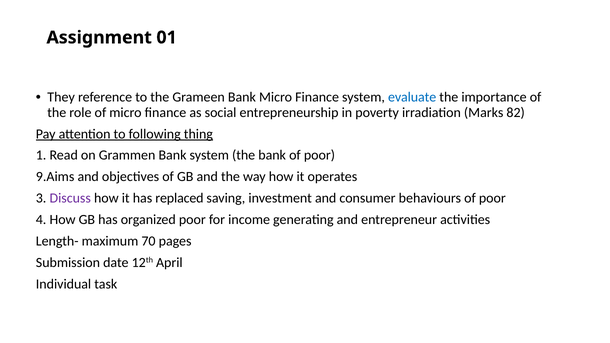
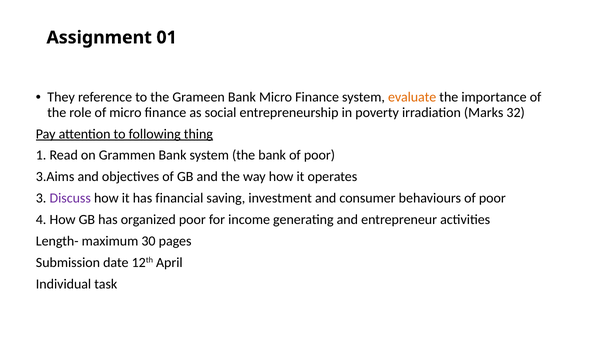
evaluate colour: blue -> orange (412, 97)
82: 82 -> 32 (516, 113)
9.Aims: 9.Aims -> 3.Aims (55, 177)
replaced: replaced -> financial (179, 198)
70: 70 -> 30 (148, 241)
